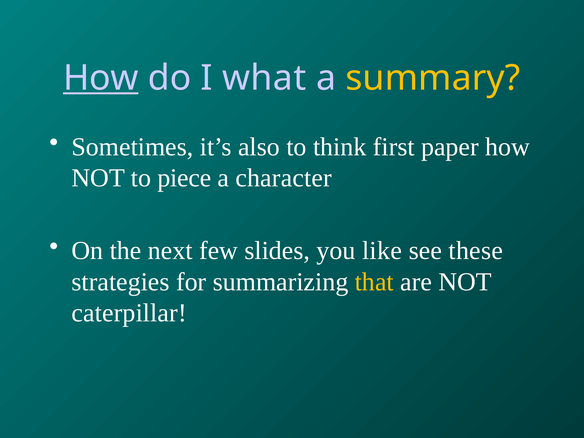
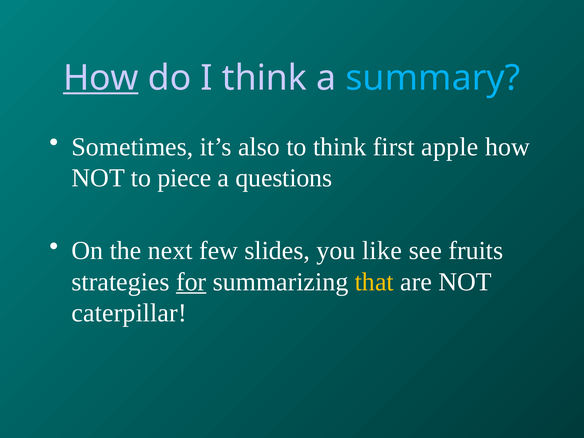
I what: what -> think (264, 78)
summary colour: yellow -> light blue (433, 78)
paper: paper -> apple (450, 147)
character: character -> questions (284, 178)
these: these -> fruits (476, 251)
for underline: none -> present (191, 282)
